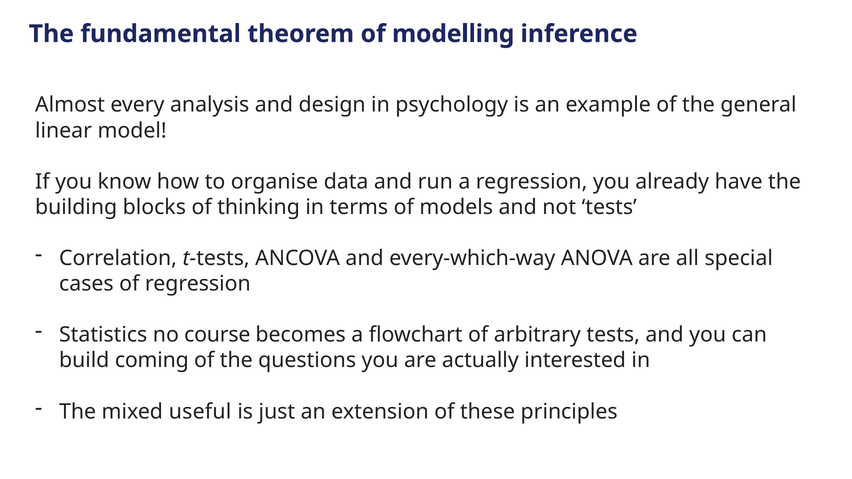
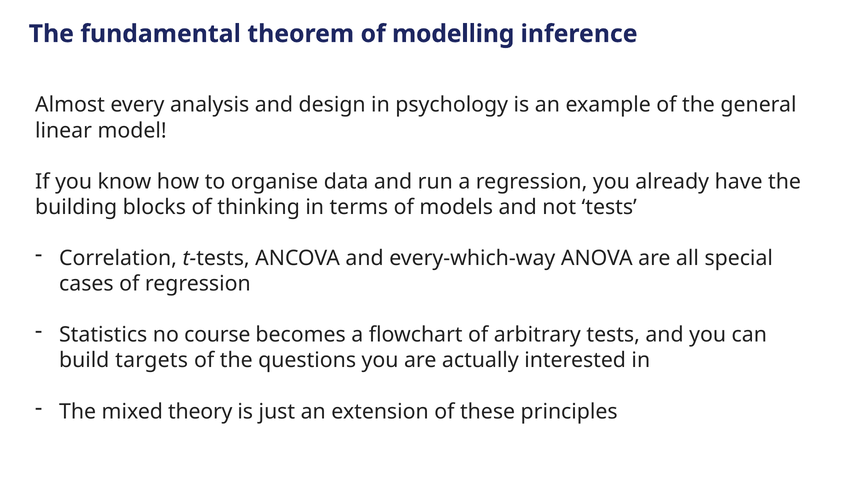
coming: coming -> targets (152, 361)
useful: useful -> theory (200, 412)
